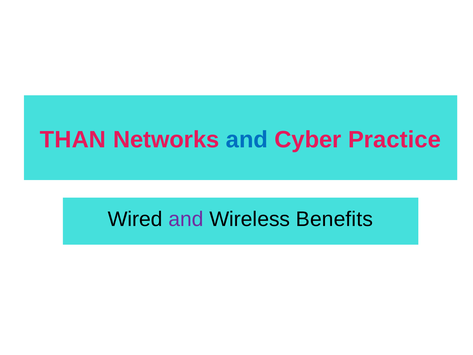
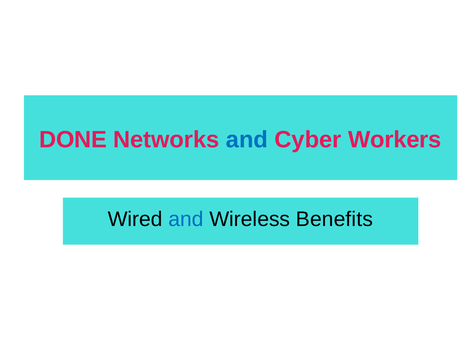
THAN: THAN -> DONE (73, 139)
Practice: Practice -> Workers (395, 139)
and colour: purple -> blue (186, 219)
